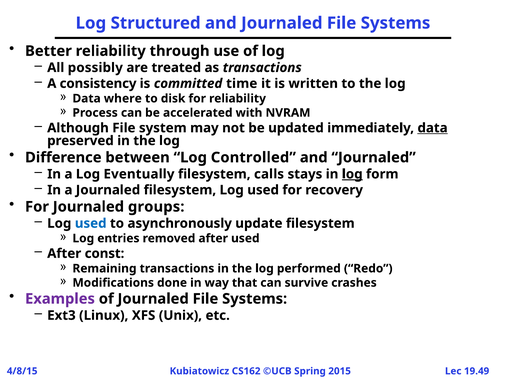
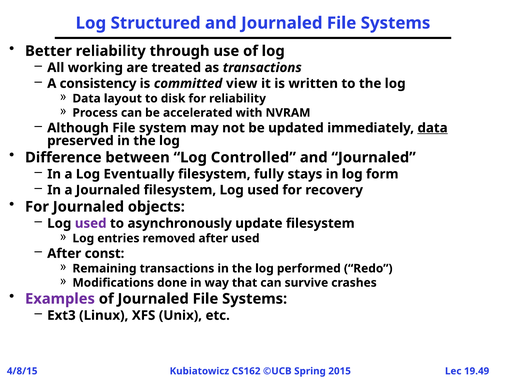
possibly: possibly -> working (95, 68)
time: time -> view (242, 84)
where: where -> layout (123, 99)
calls: calls -> fully (269, 174)
log underline: present -> none (352, 174)
groups: groups -> objects (156, 207)
used colour: blue -> purple (91, 224)
